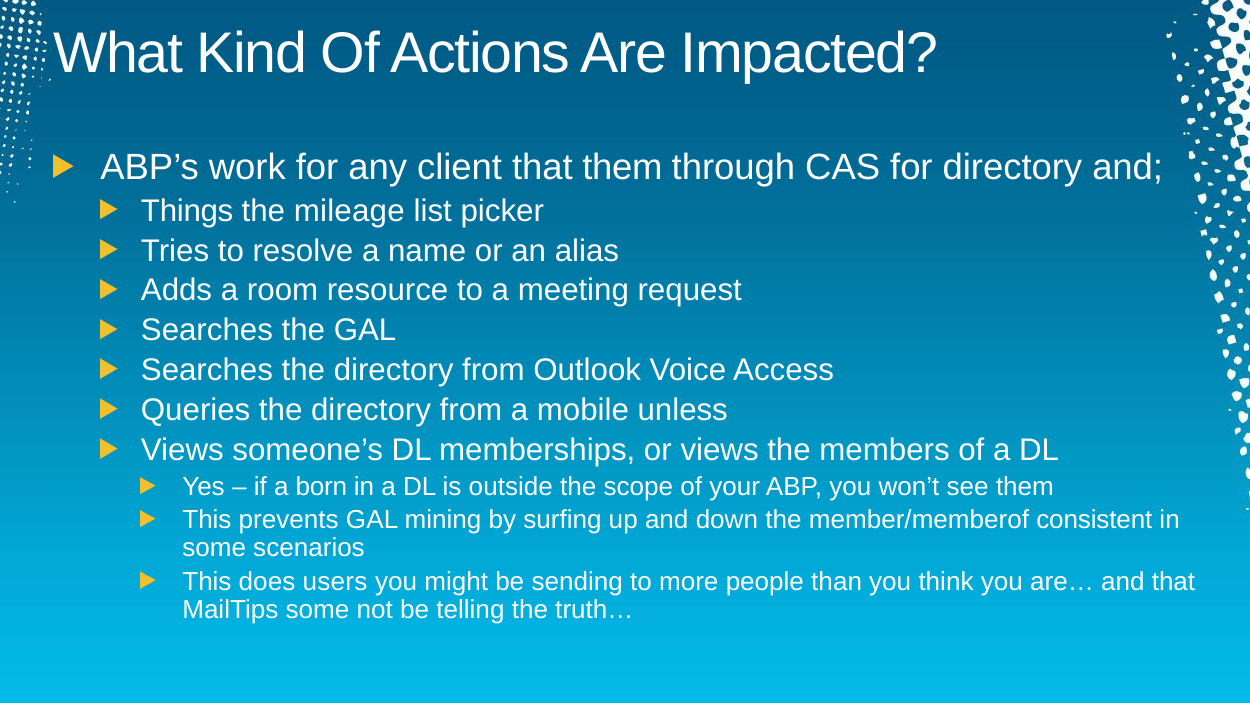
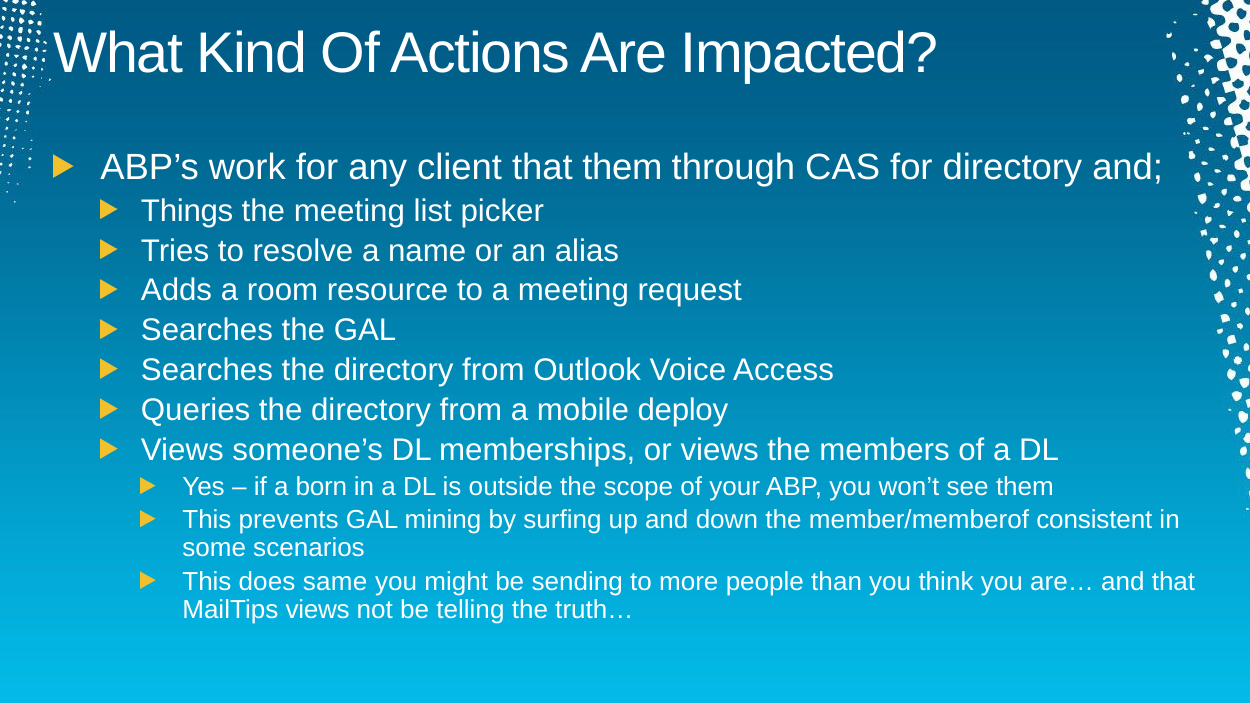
the mileage: mileage -> meeting (349, 211)
unless: unless -> deploy (683, 411)
users: users -> same (335, 582)
MailTips some: some -> views (318, 610)
